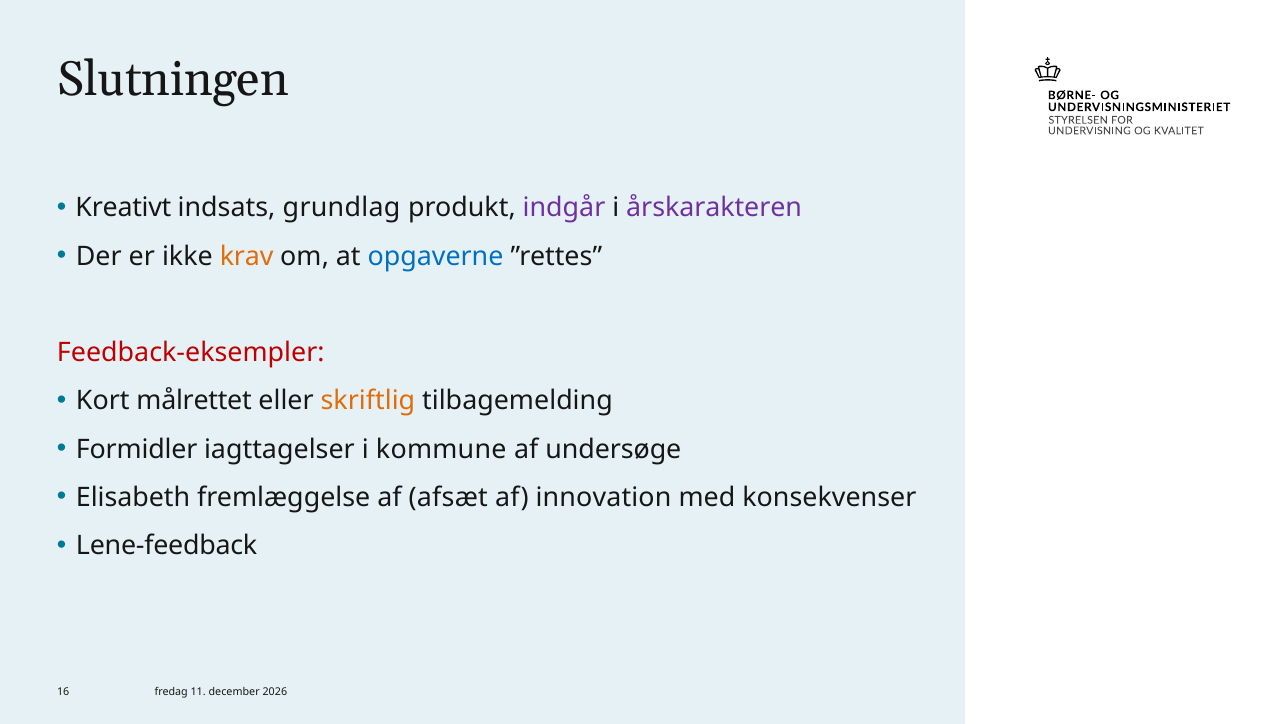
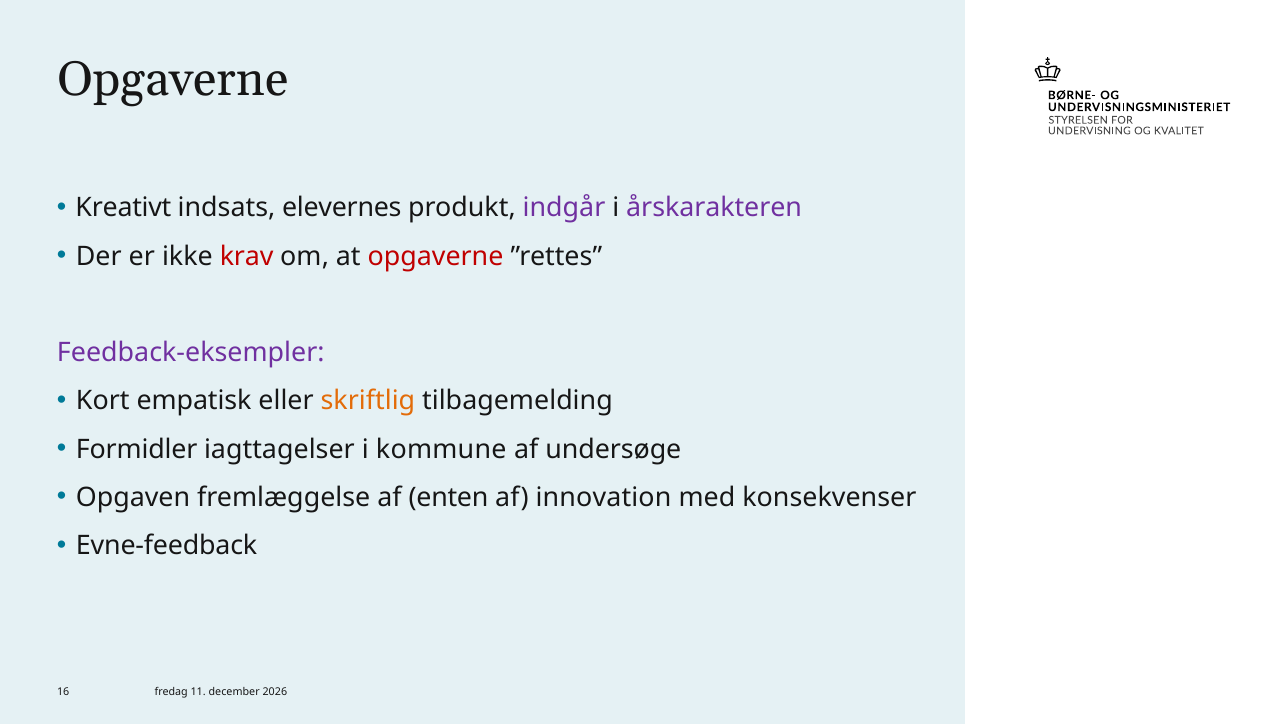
Slutningen: Slutningen -> Opgaverne (173, 79)
grundlag: grundlag -> elevernes (342, 208)
krav colour: orange -> red (247, 256)
opgaverne colour: blue -> red (436, 256)
Feedback-eksempler colour: red -> purple (191, 353)
målrettet: målrettet -> empatisk (194, 401)
Elisabeth: Elisabeth -> Opgaven (133, 498)
afsæt: afsæt -> enten (449, 498)
Lene-feedback: Lene-feedback -> Evne-feedback (167, 546)
